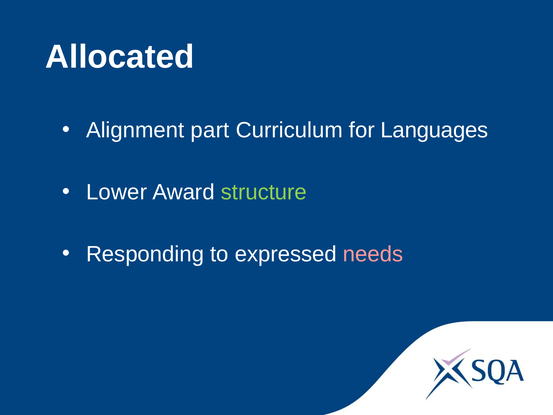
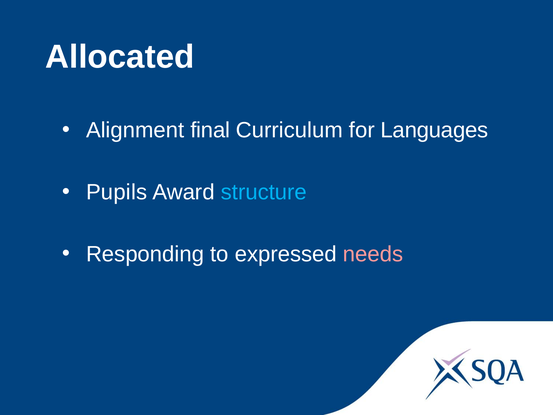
part: part -> final (210, 130)
Lower: Lower -> Pupils (117, 192)
structure colour: light green -> light blue (264, 192)
